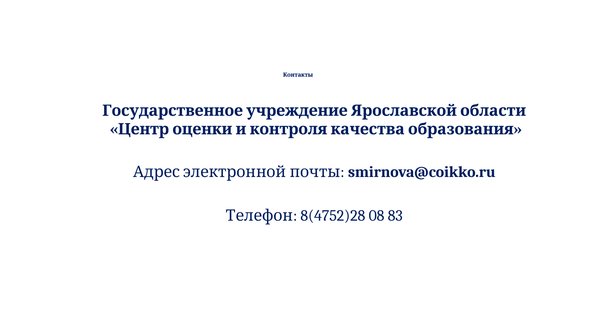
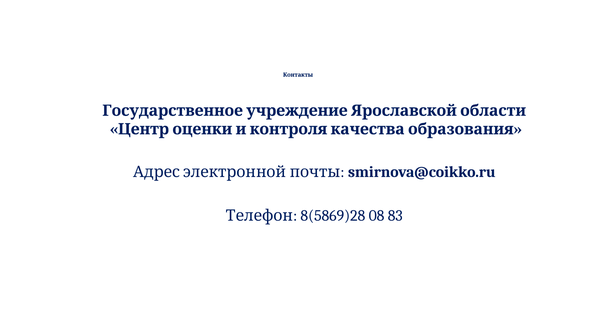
8(4752)28: 8(4752)28 -> 8(5869)28 (333, 216)
